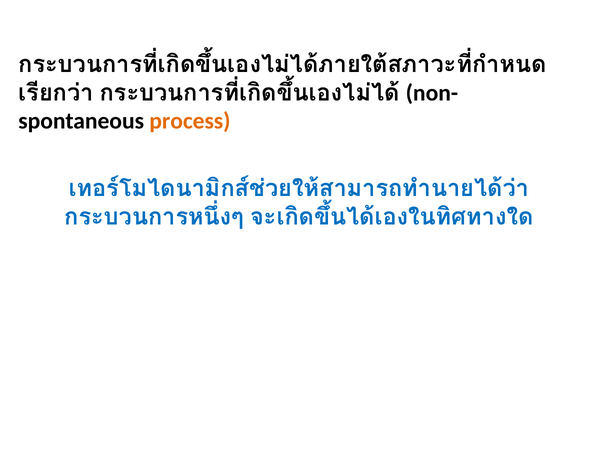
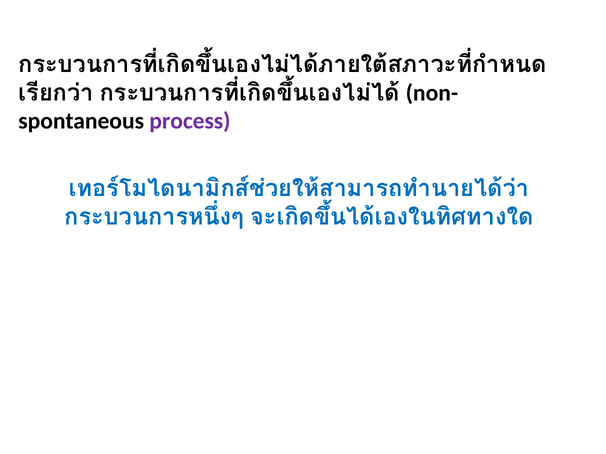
process colour: orange -> purple (190, 121)
